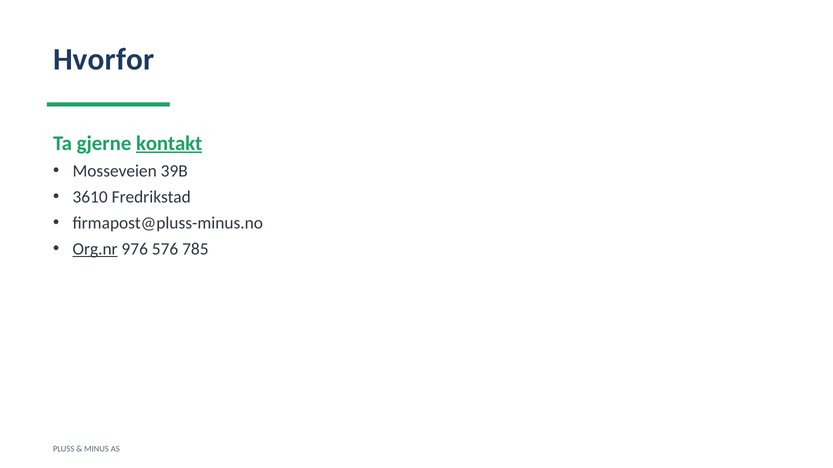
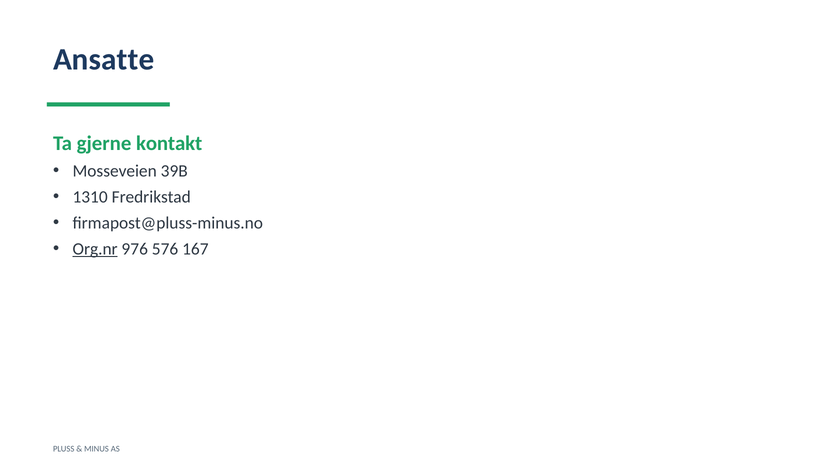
Hvorfor: Hvorfor -> Ansatte (104, 59)
kontakt underline: present -> none (169, 143)
3610: 3610 -> 1310 (90, 197)
785: 785 -> 167 (195, 249)
